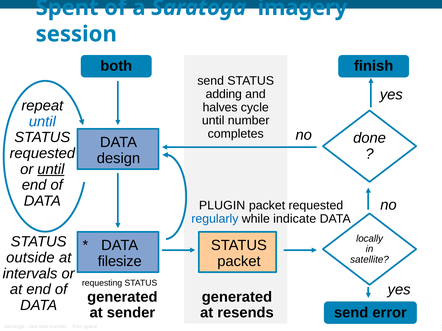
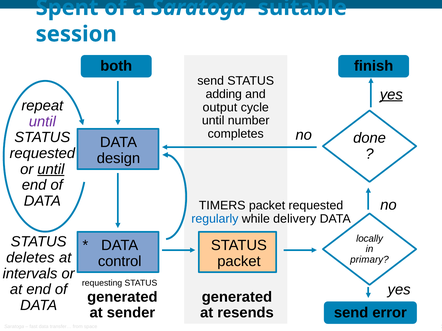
imagery: imagery -> suitable (302, 8)
yes underline: none -> present (391, 95)
halves: halves -> output (220, 107)
until colour: blue -> purple (42, 122)
PLUGIN: PLUGIN -> TIMERS (222, 206)
indicate: indicate -> delivery (295, 219)
outside: outside -> deletes (30, 258)
filesize: filesize -> control (120, 262)
satellite: satellite -> primary (369, 260)
